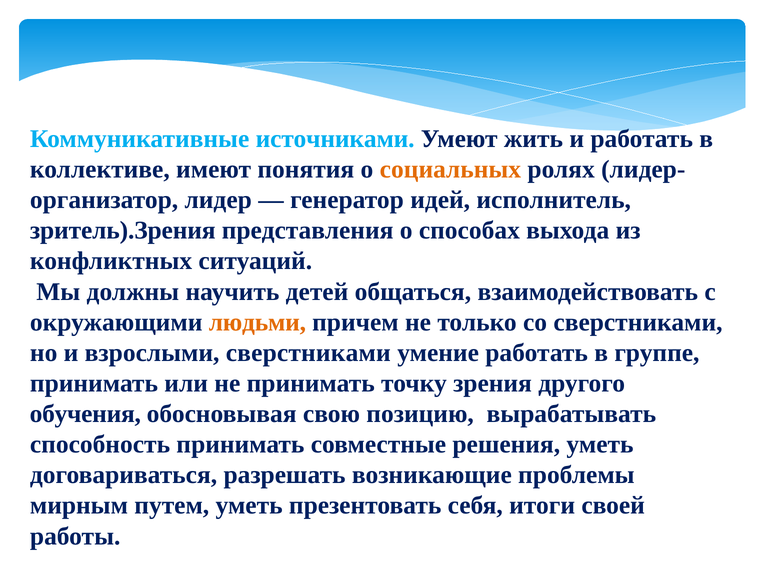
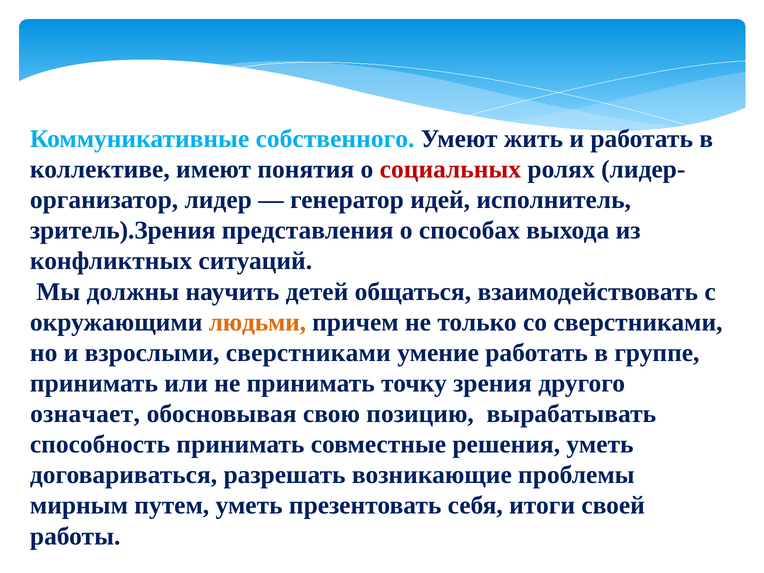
источниками: источниками -> собственного (335, 139)
социальных colour: orange -> red (450, 169)
обучения: обучения -> означает (85, 414)
